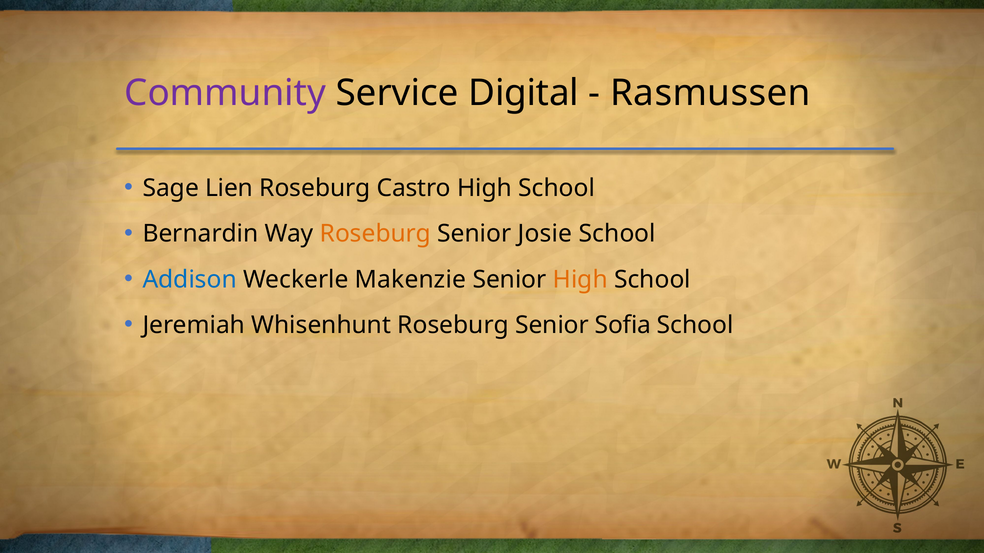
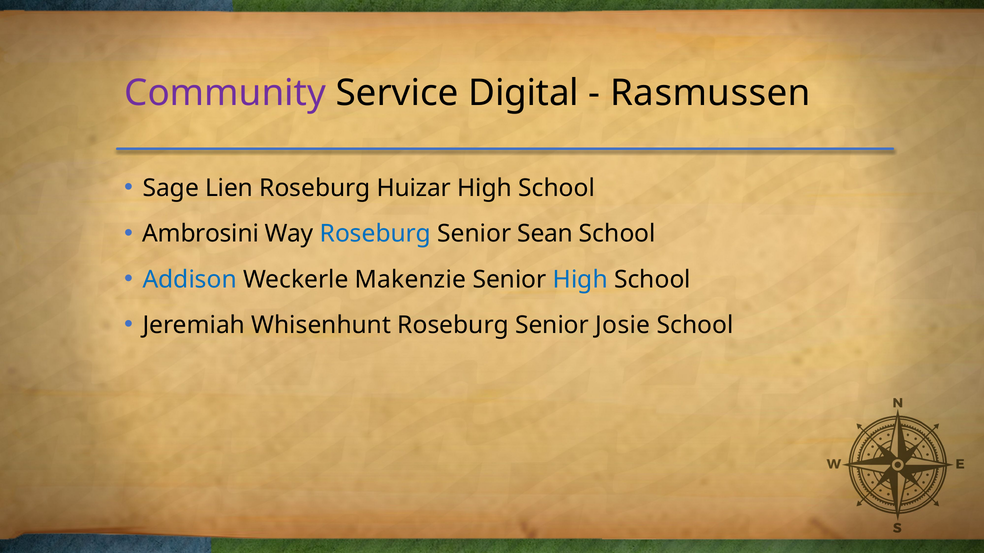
Castro: Castro -> Huizar (414, 188)
Bernardin: Bernardin -> Ambrosini (201, 234)
Roseburg colour: orange -> blue (375, 234)
Josie: Josie -> Sean (545, 234)
High colour: orange -> blue (580, 280)
Sofia: Sofia -> Josie (623, 325)
